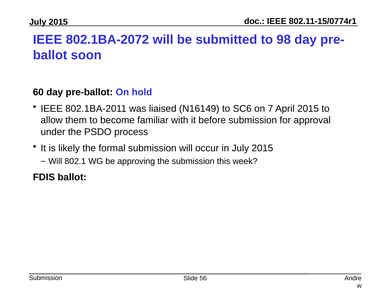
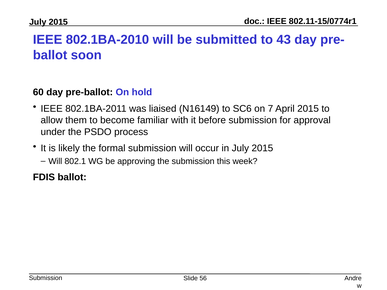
802.1BA-2072: 802.1BA-2072 -> 802.1BA-2010 (107, 40)
98: 98 -> 43 (284, 40)
